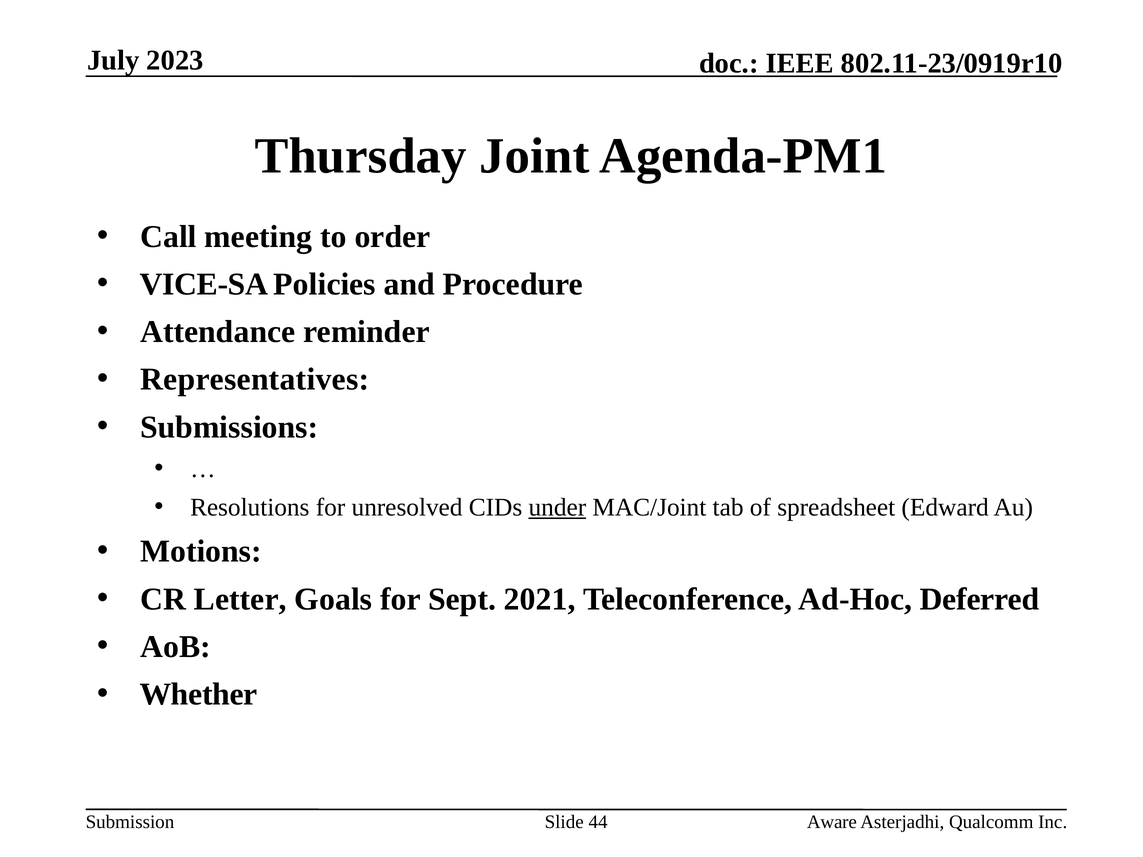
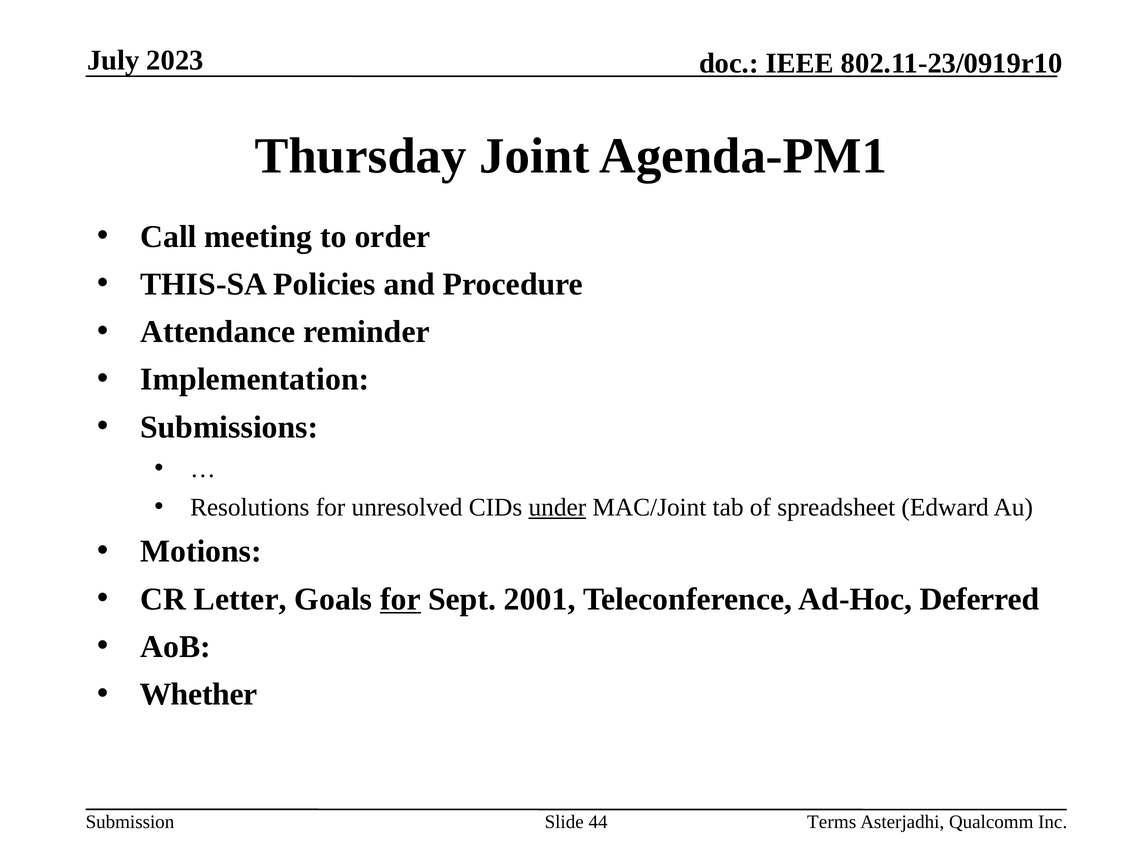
VICE-SA: VICE-SA -> THIS-SA (204, 284)
Representatives: Representatives -> Implementation (255, 380)
for underline: none -> present (400, 599)
2021: 2021 -> 2001 (540, 599)
Aware: Aware -> Terms (832, 822)
